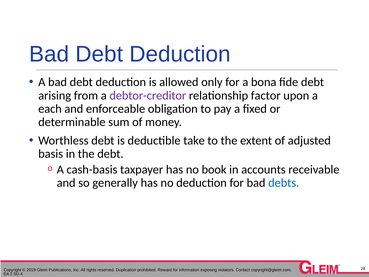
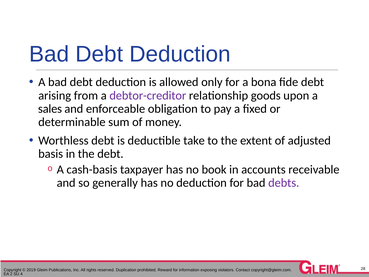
factor: factor -> goods (266, 95)
each: each -> sales (50, 109)
debts colour: blue -> purple (284, 183)
